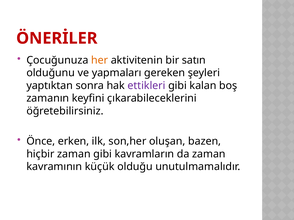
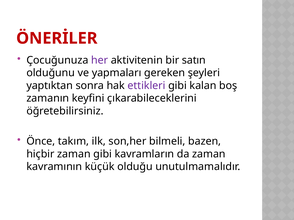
her colour: orange -> purple (100, 60)
erken: erken -> takım (73, 142)
oluşan: oluşan -> bilmeli (167, 142)
